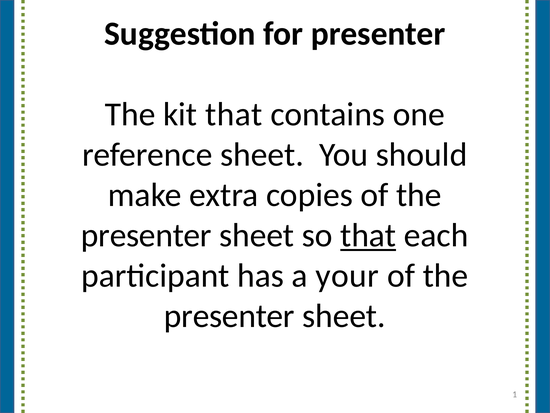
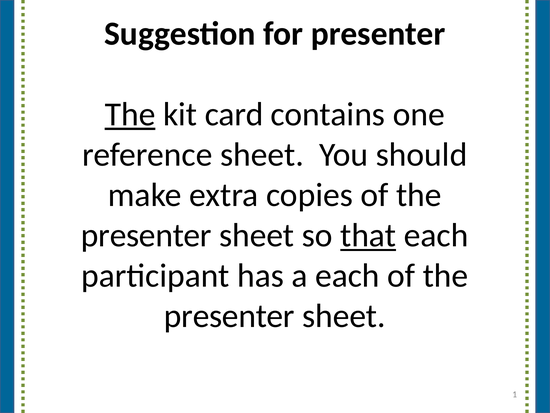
The underline: none -> present (130, 114)
kit that: that -> card (234, 114)
a your: your -> each (347, 275)
